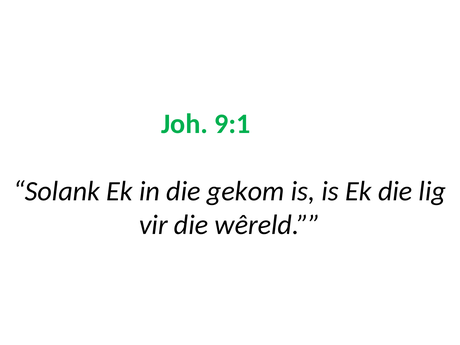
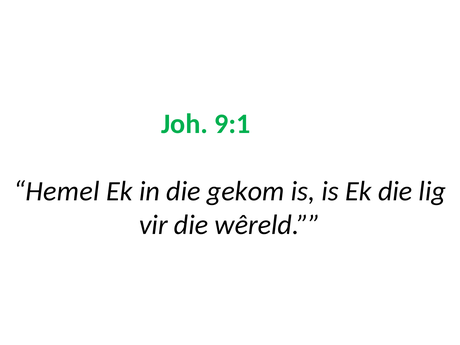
Solank: Solank -> Hemel (56, 191)
